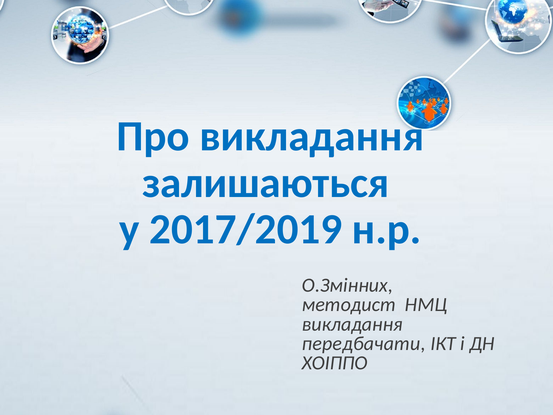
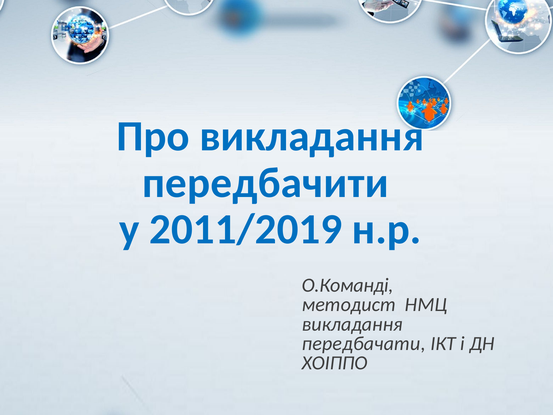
залишаються: залишаються -> передбачити (265, 183)
2017/2019: 2017/2019 -> 2011/2019 (246, 229)
О.Змінних: О.Змінних -> О.Команді (348, 285)
